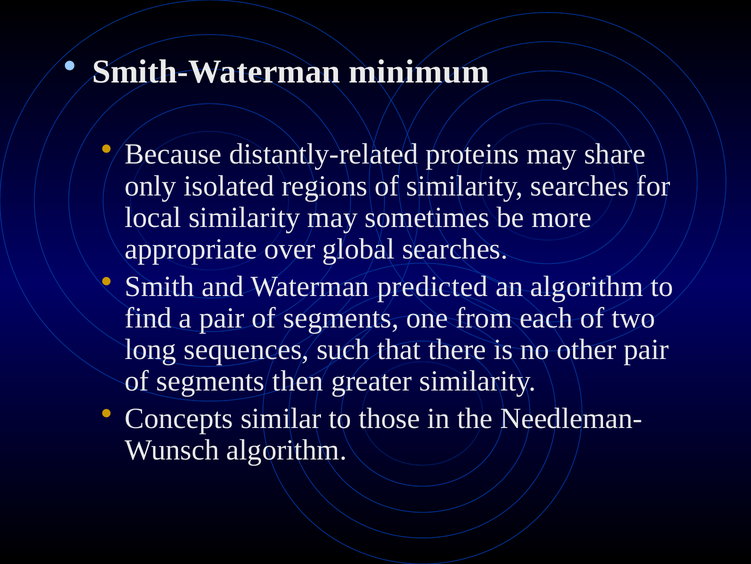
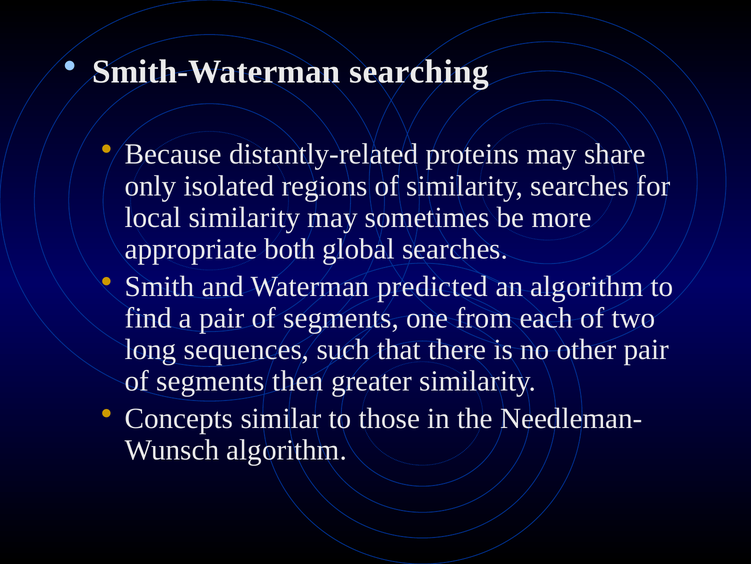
minimum: minimum -> searching (419, 72)
over: over -> both (290, 249)
